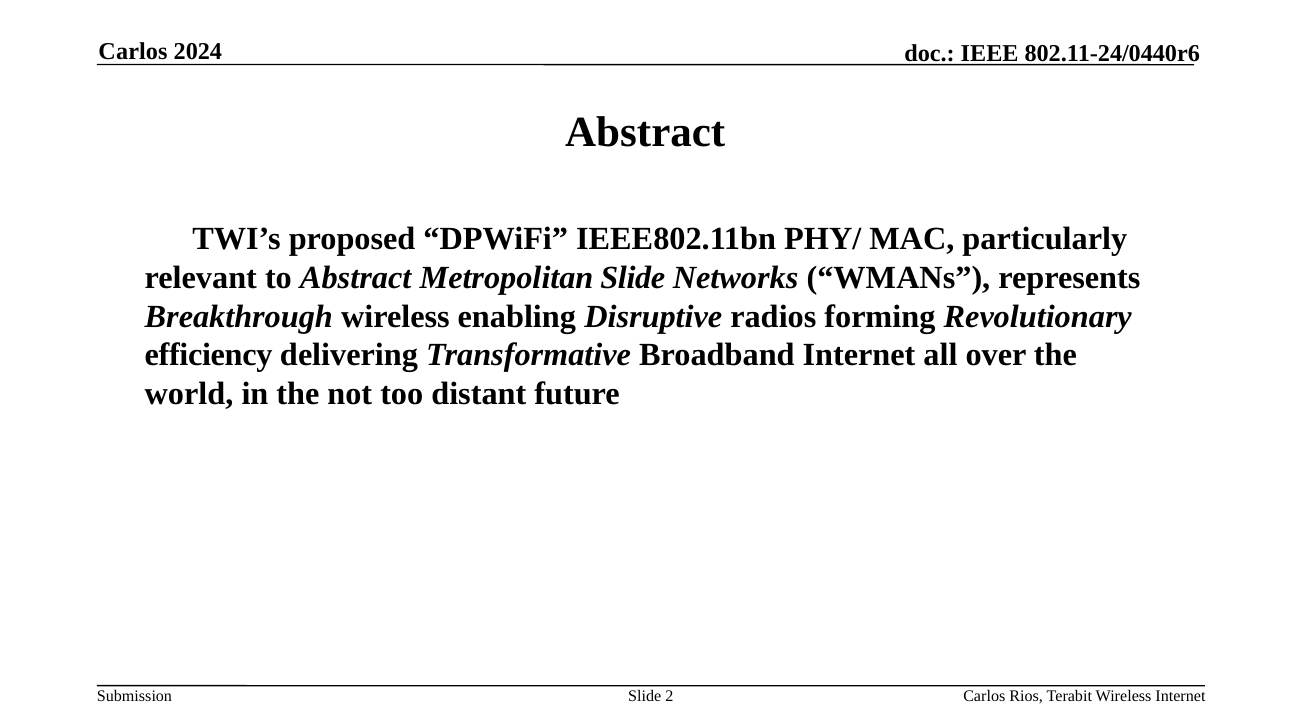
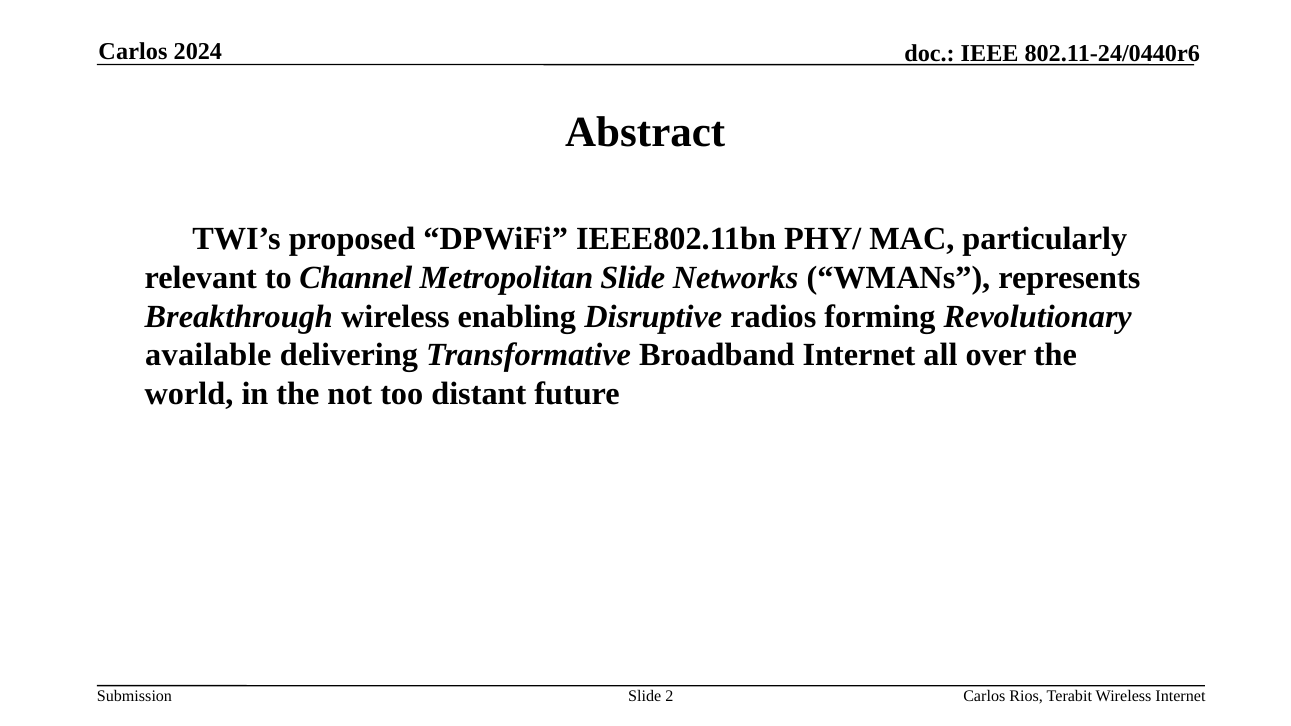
to Abstract: Abstract -> Channel (356, 278)
efficiency: efficiency -> available (208, 355)
